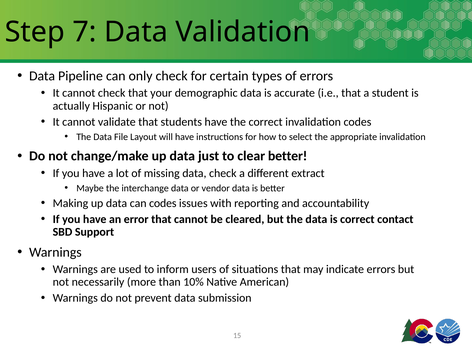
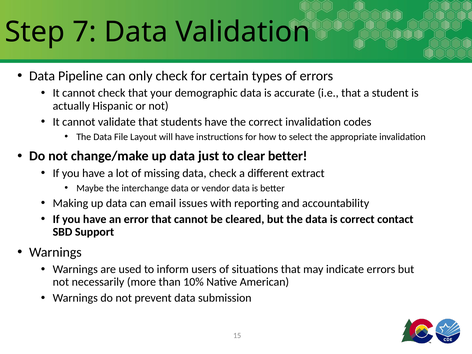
can codes: codes -> email (163, 203)
